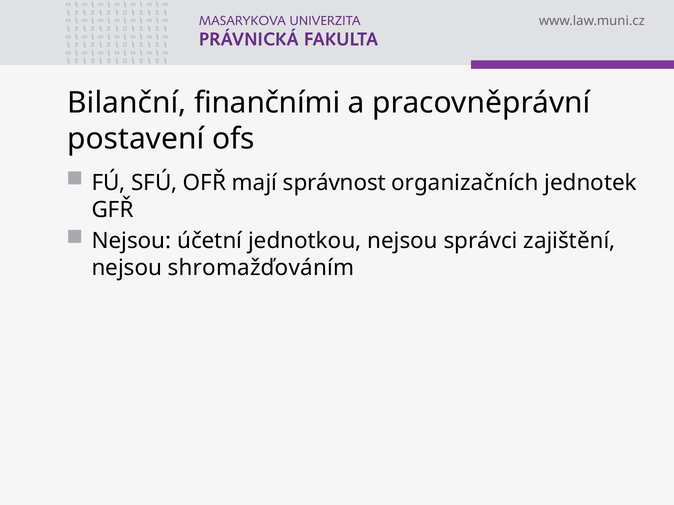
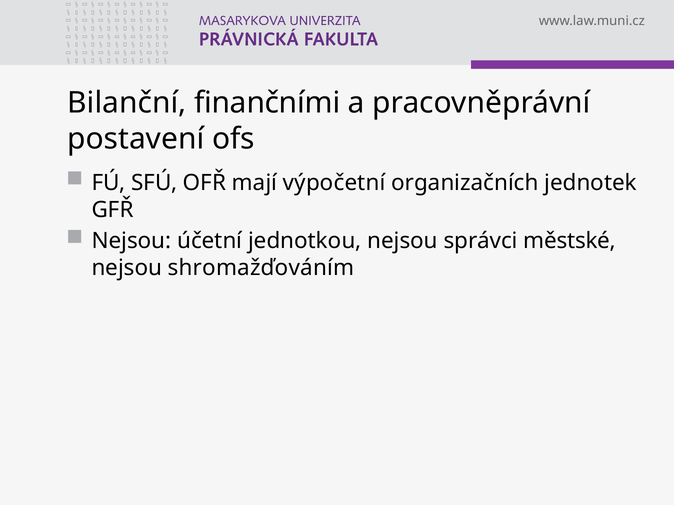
správnost: správnost -> výpočetní (334, 183)
zajištění: zajištění -> městské (570, 241)
